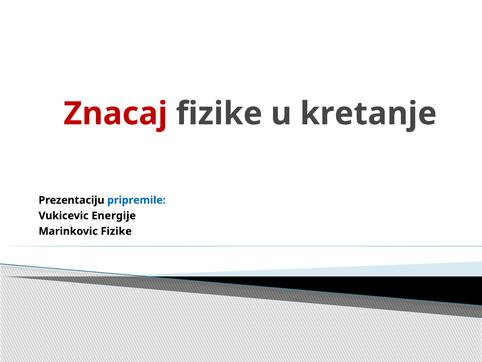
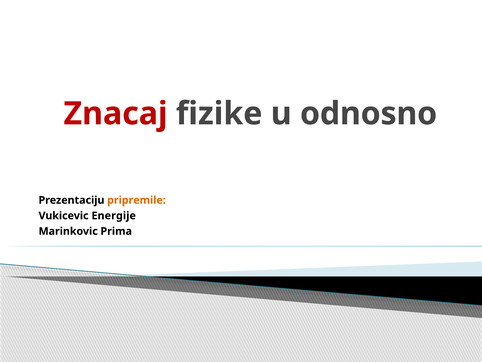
kretanje: kretanje -> odnosno (369, 114)
pripremile colour: blue -> orange (136, 200)
Marinkovic Fizike: Fizike -> Prima (116, 231)
